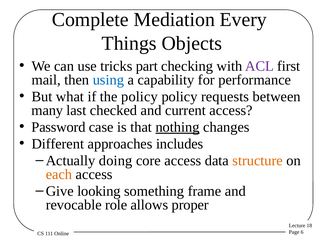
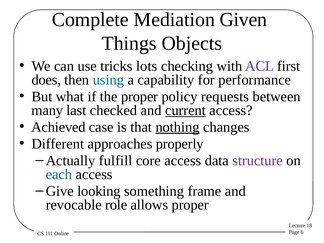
Every: Every -> Given (243, 19)
part: part -> lots (147, 66)
mail: mail -> does (46, 80)
the policy: policy -> proper (140, 97)
current underline: none -> present (185, 110)
Password: Password -> Achieved (58, 127)
includes: includes -> properly (180, 144)
doing: doing -> fulfill (116, 161)
structure colour: orange -> purple (258, 161)
each colour: orange -> blue (59, 174)
